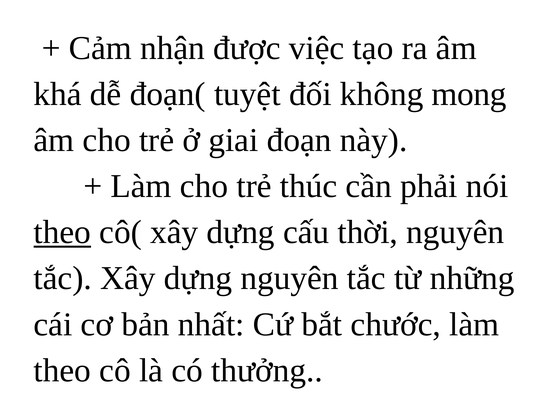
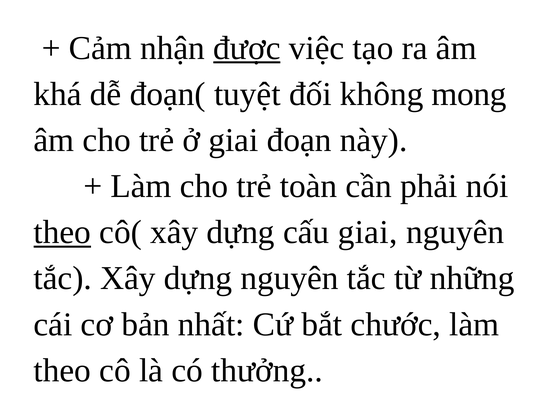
được underline: none -> present (247, 48)
thúc: thúc -> toàn (309, 186)
cấu thời: thời -> giai (368, 232)
